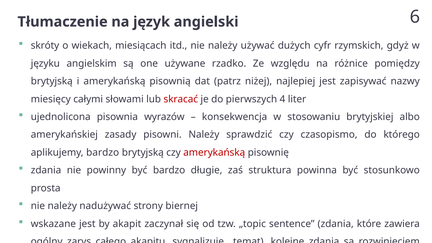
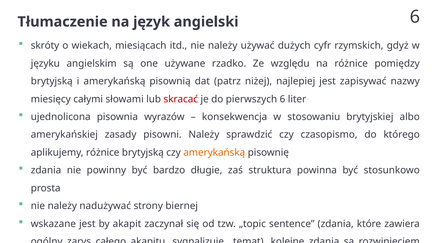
pierwszych 4: 4 -> 6 (282, 99)
aplikujemy bardzo: bardzo -> różnice (103, 153)
amerykańską colour: red -> orange (214, 153)
